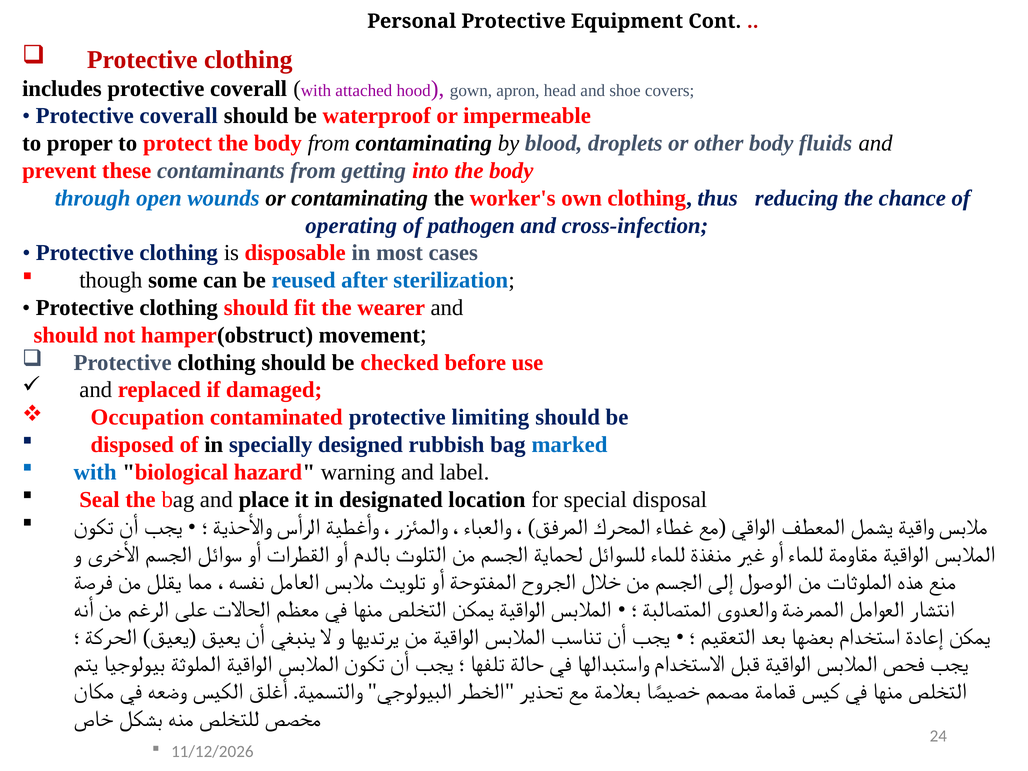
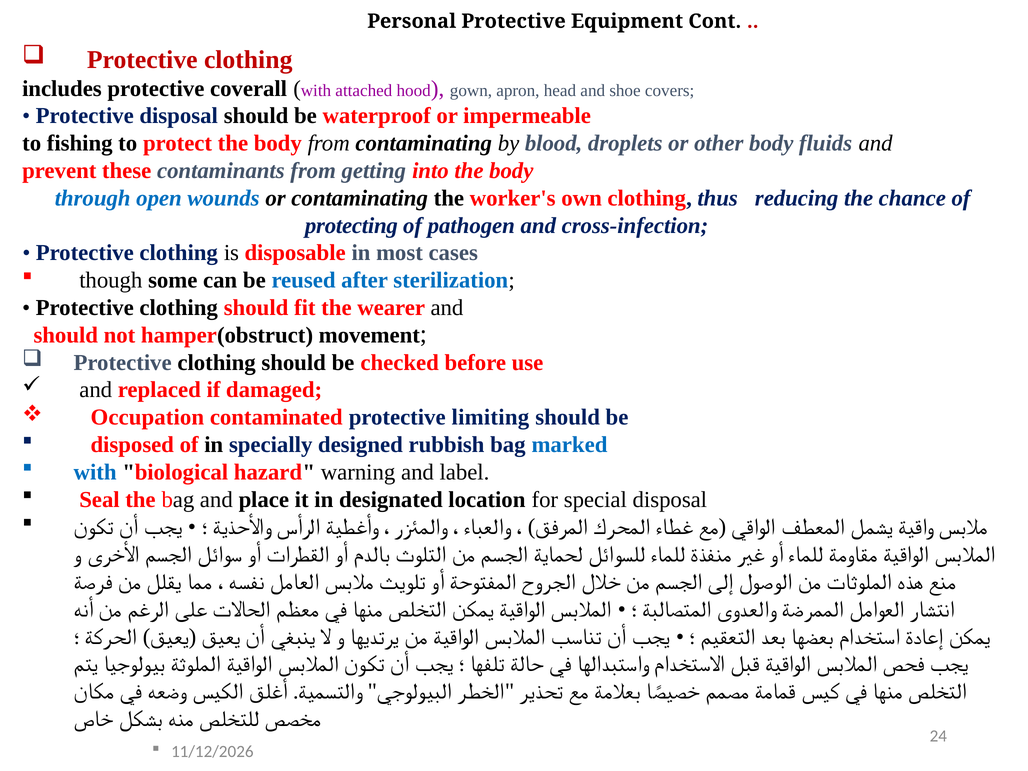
coverall: coverall -> disposal (179, 116)
proper: proper -> fishing (80, 143)
operating: operating -> protecting (351, 226)
